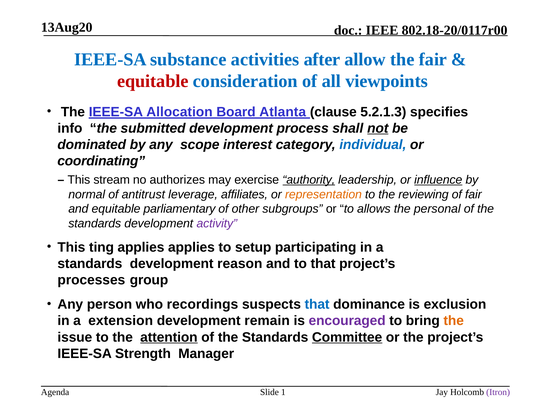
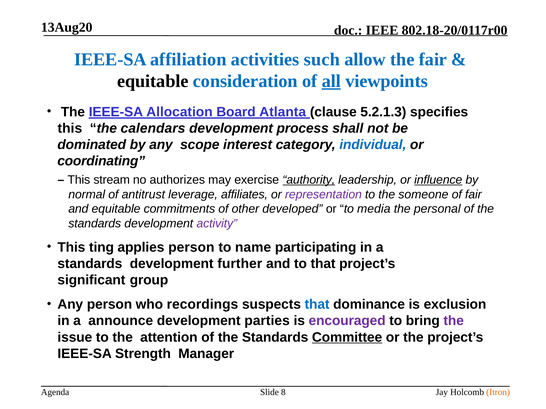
substance: substance -> affiliation (188, 59)
after: after -> such (322, 59)
equitable colour: red -> black (153, 81)
all underline: none -> present (331, 81)
info: info -> this (70, 128)
submitted: submitted -> calendars (153, 128)
not underline: present -> none (378, 128)
representation colour: orange -> purple (323, 195)
reviewing: reviewing -> someone (423, 195)
parliamentary: parliamentary -> commitments (179, 209)
subgroups: subgroups -> developed (292, 209)
allows: allows -> media (374, 209)
applies applies: applies -> person (191, 248)
setup: setup -> name (253, 248)
reason: reason -> further (240, 264)
processes: processes -> significant (91, 280)
extension: extension -> announce (121, 321)
remain: remain -> parties (267, 321)
the colour: orange -> purple (454, 321)
attention underline: present -> none (169, 338)
1: 1 -> 8 (283, 393)
Itron colour: purple -> orange (498, 393)
